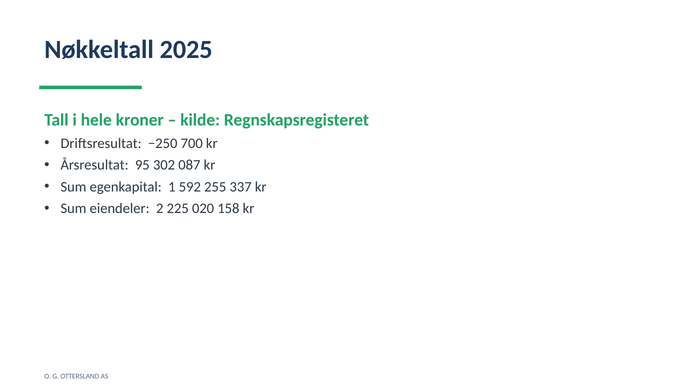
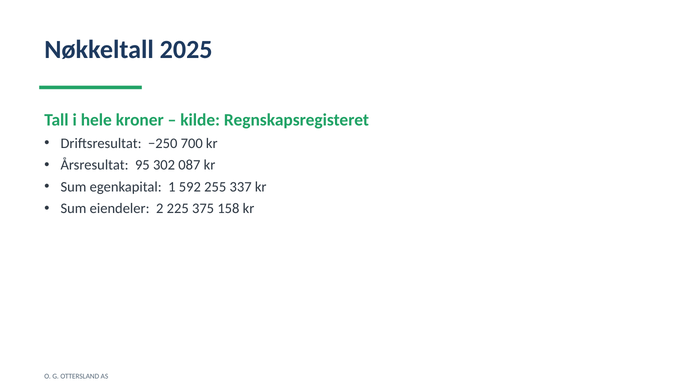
020: 020 -> 375 (203, 208)
